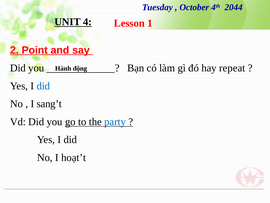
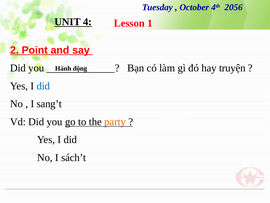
2044: 2044 -> 2056 (234, 7)
repeat: repeat -> truyện (232, 68)
party colour: blue -> orange (115, 121)
hoạt’t: hoạt’t -> sách’t (74, 157)
